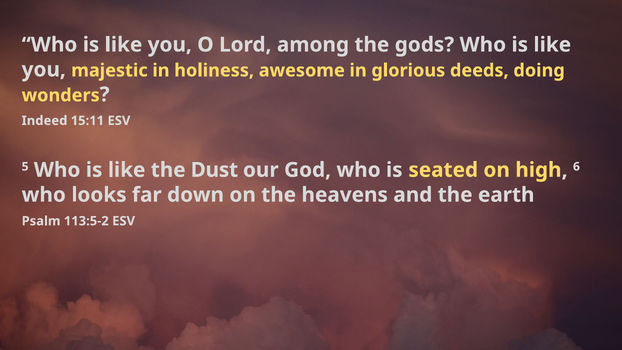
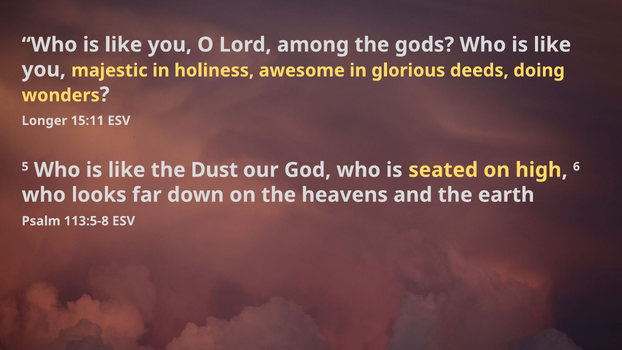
Indeed: Indeed -> Longer (45, 121)
113:5-2: 113:5-2 -> 113:5-8 (86, 221)
